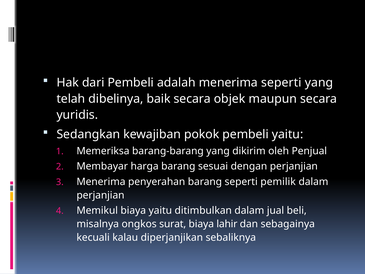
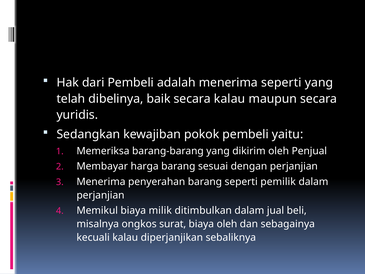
secara objek: objek -> kalau (230, 99)
biaya yaitu: yaitu -> milik (160, 210)
biaya lahir: lahir -> oleh (227, 224)
